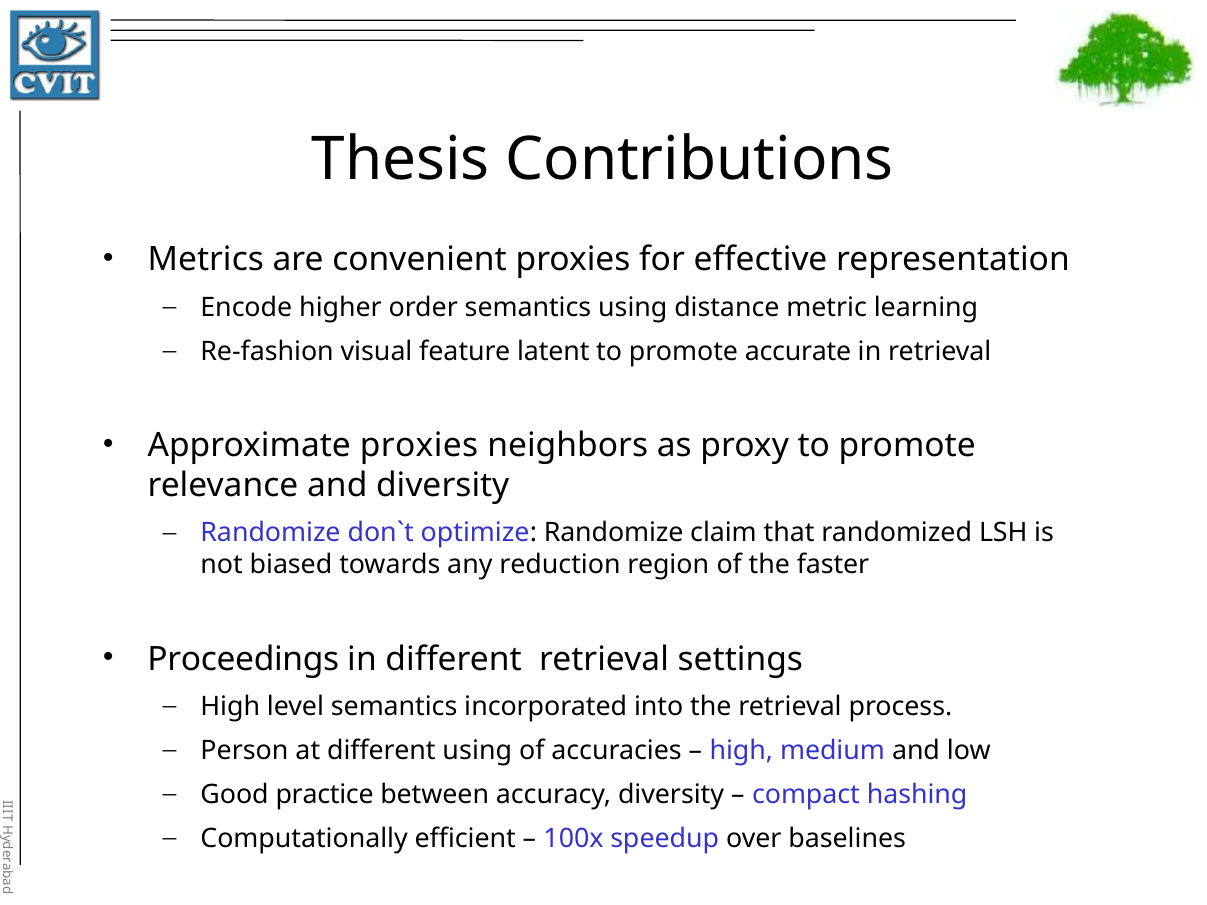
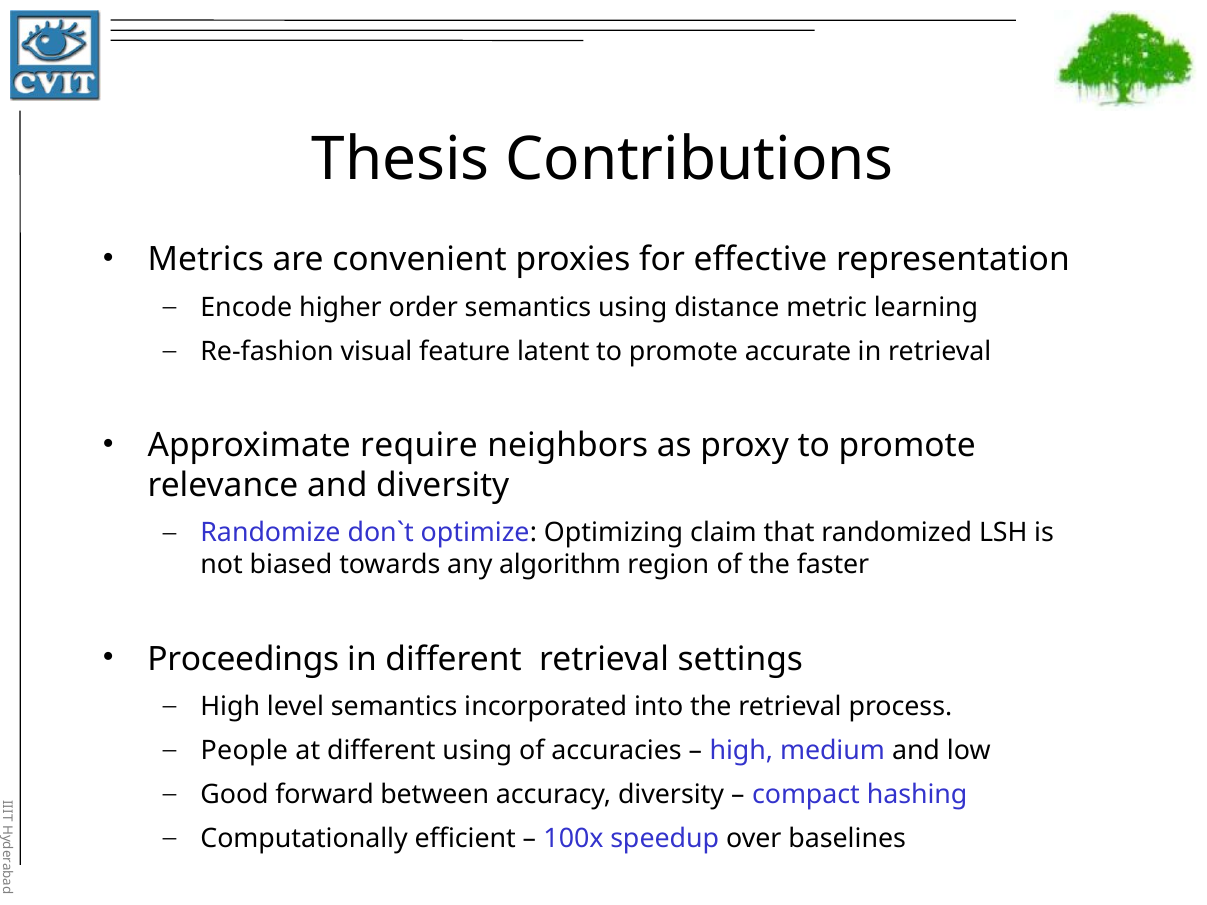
Approximate proxies: proxies -> require (419, 445)
optimize Randomize: Randomize -> Optimizing (613, 533)
reduction: reduction -> algorithm (560, 565)
Person: Person -> People (244, 751)
practice: practice -> forward (325, 795)
